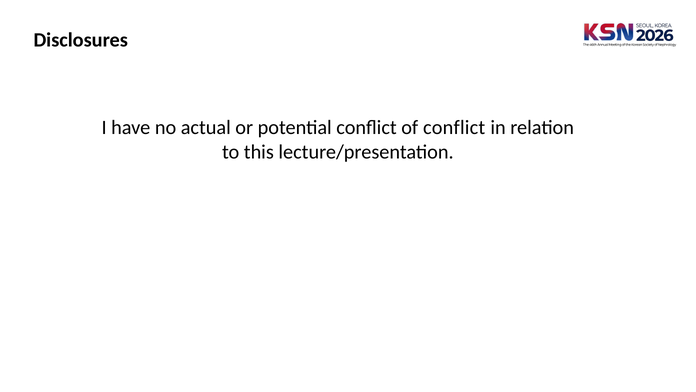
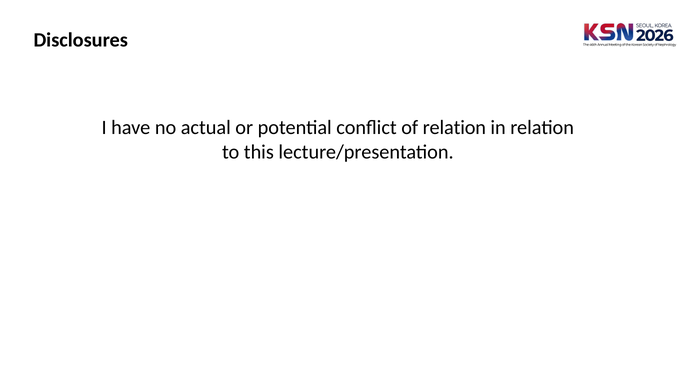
of conflict: conflict -> relation (454, 128)
